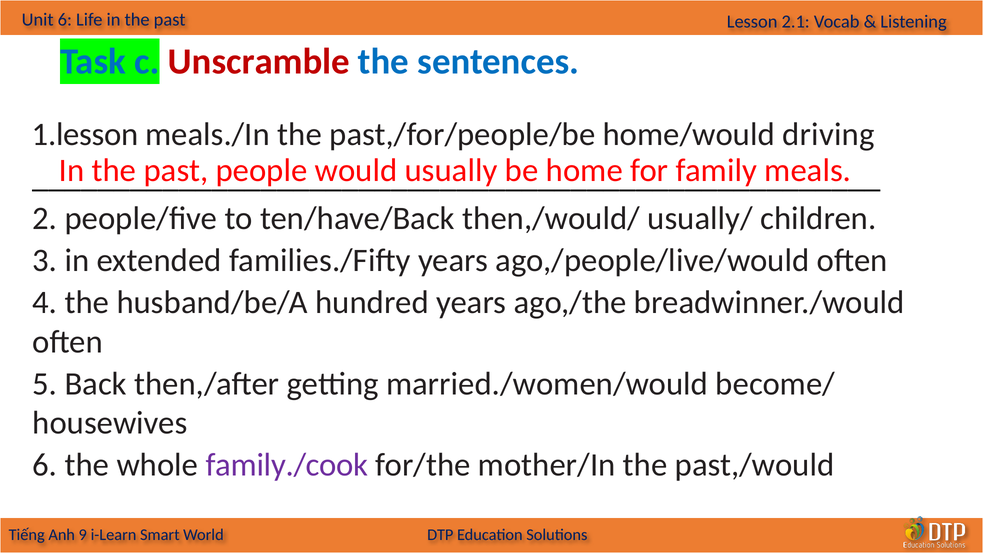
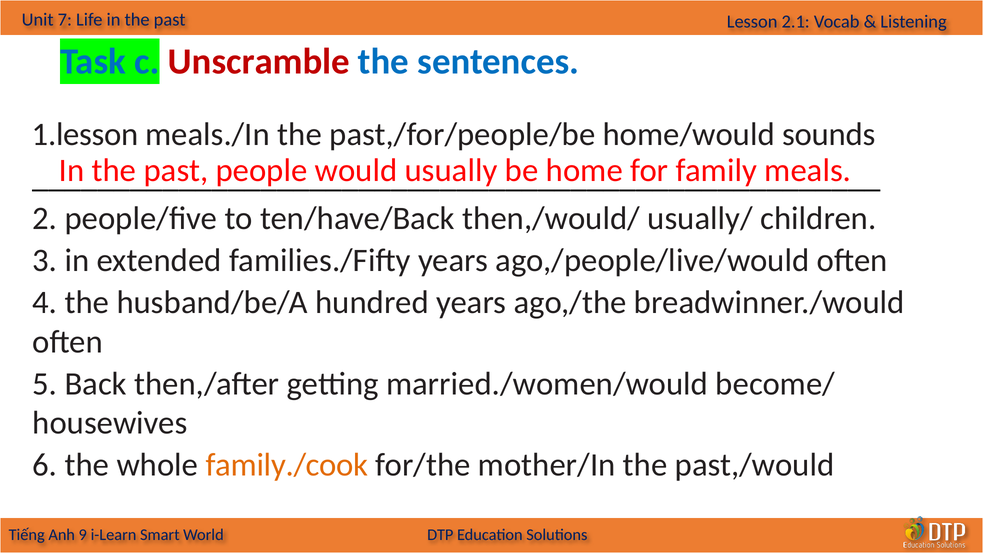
6: 6 -> 7 (65, 20)
driving: driving -> sounds (829, 134)
family./cook colour: purple -> orange (287, 465)
